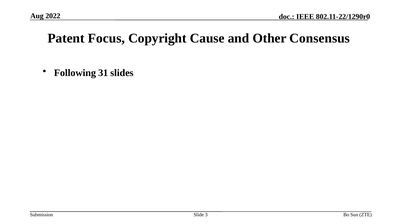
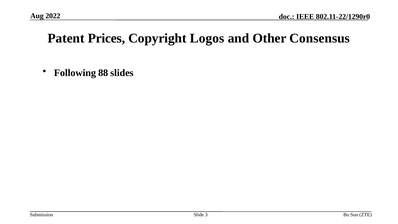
Focus: Focus -> Prices (106, 38)
Cause: Cause -> Logos (207, 38)
31: 31 -> 88 (103, 73)
